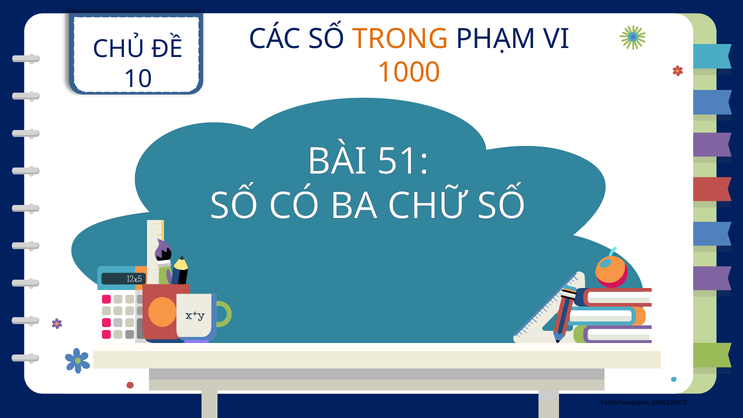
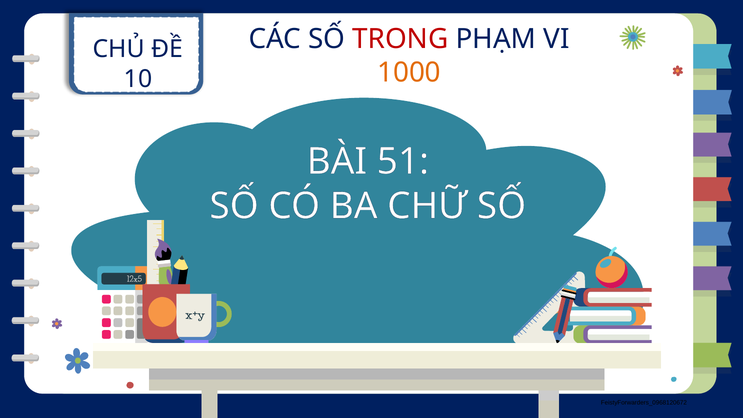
TRONG colour: orange -> red (400, 39)
